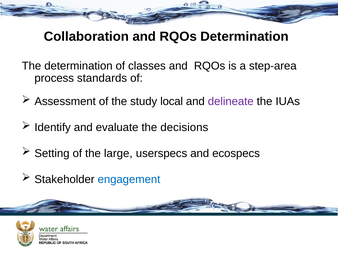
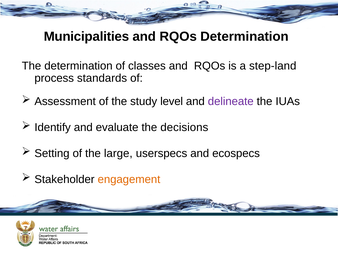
Collaboration: Collaboration -> Municipalities (86, 37)
step-area: step-area -> step-land (273, 66)
local: local -> level (172, 101)
engagement colour: blue -> orange (129, 179)
